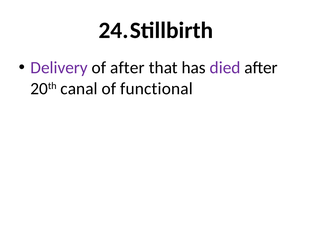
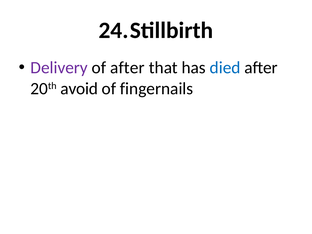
died colour: purple -> blue (225, 68)
canal: canal -> avoid (79, 89)
functional: functional -> fingernails (157, 89)
